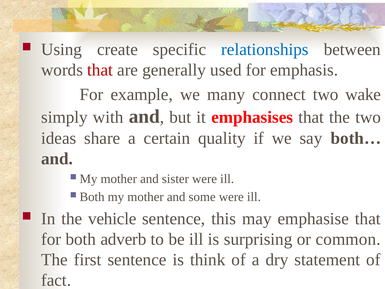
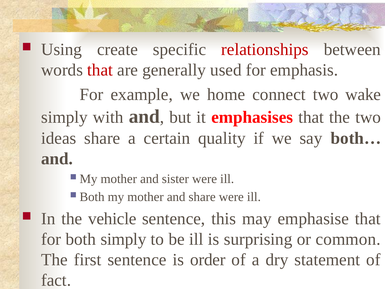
relationships colour: blue -> red (265, 49)
many: many -> home (226, 94)
and some: some -> share (202, 197)
both adverb: adverb -> simply (123, 239)
think: think -> order (208, 260)
